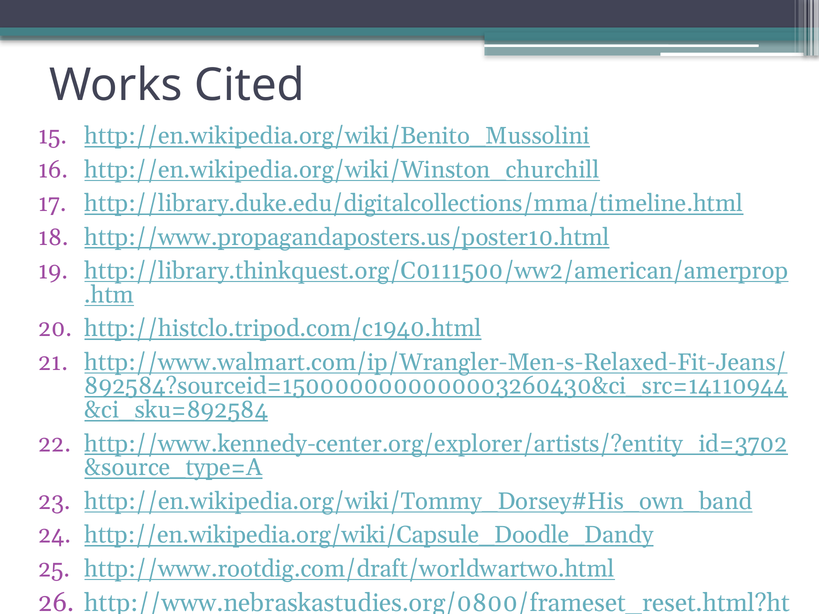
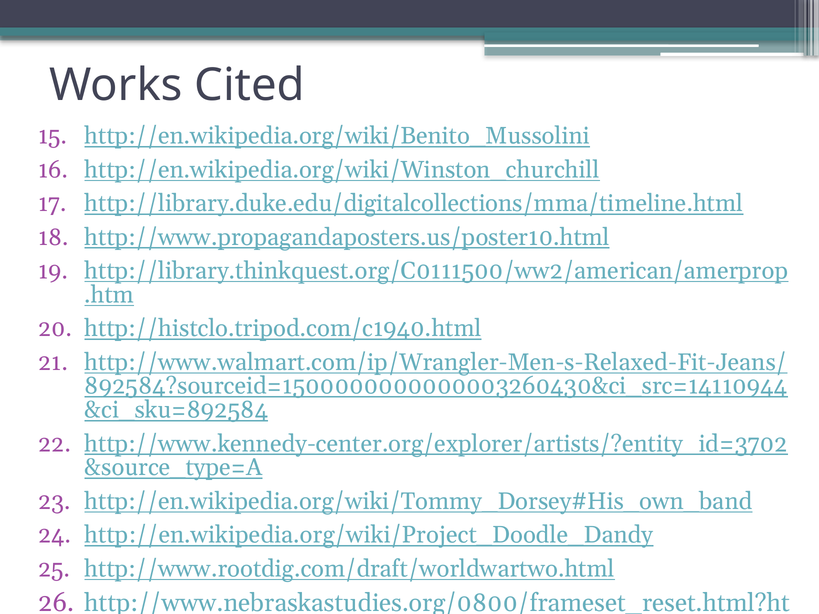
http://en.wikipedia.org/wiki/Capsule_Doodle_Dandy: http://en.wikipedia.org/wiki/Capsule_Doodle_Dandy -> http://en.wikipedia.org/wiki/Project_Doodle_Dandy (369, 535)
